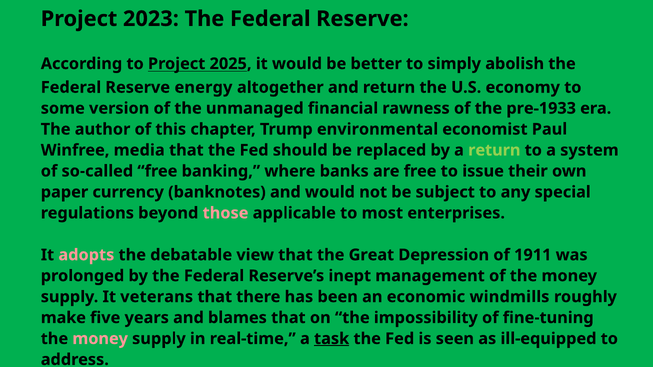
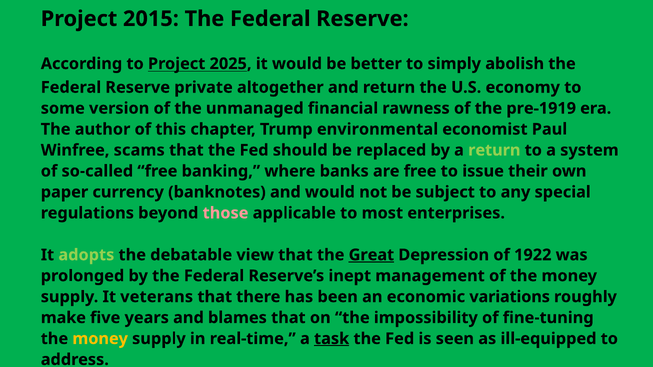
2023: 2023 -> 2015 (151, 19)
energy: energy -> private (204, 87)
pre-1933: pre-1933 -> pre-1919 (541, 108)
media: media -> scams (139, 150)
adopts colour: pink -> light green (86, 255)
Great underline: none -> present (371, 255)
1911: 1911 -> 1922 (533, 255)
windmills: windmills -> variations (510, 297)
money colour: pink -> yellow (100, 339)
